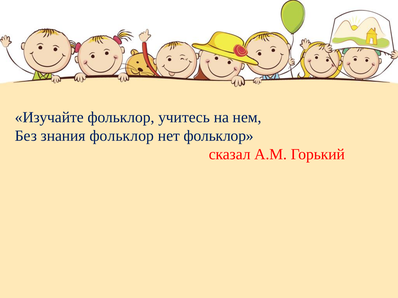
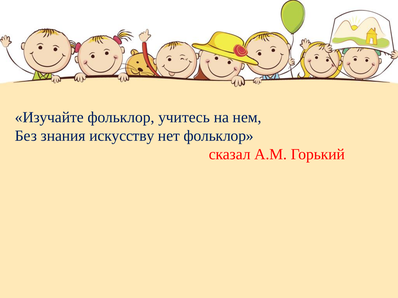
знания фольклор: фольклор -> искусству (122, 136)
